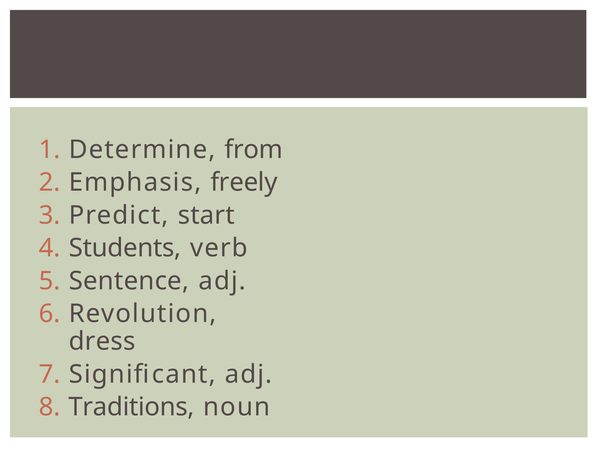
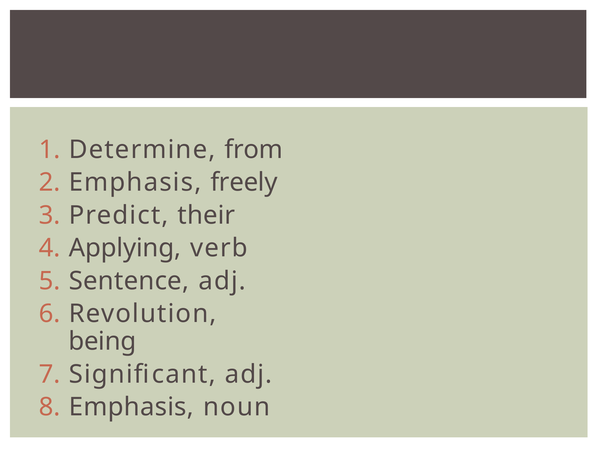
start: start -> their (206, 215)
Students: Students -> Applying (125, 248)
dress: dress -> being (102, 341)
Traditions: Traditions -> Emphasis (131, 407)
